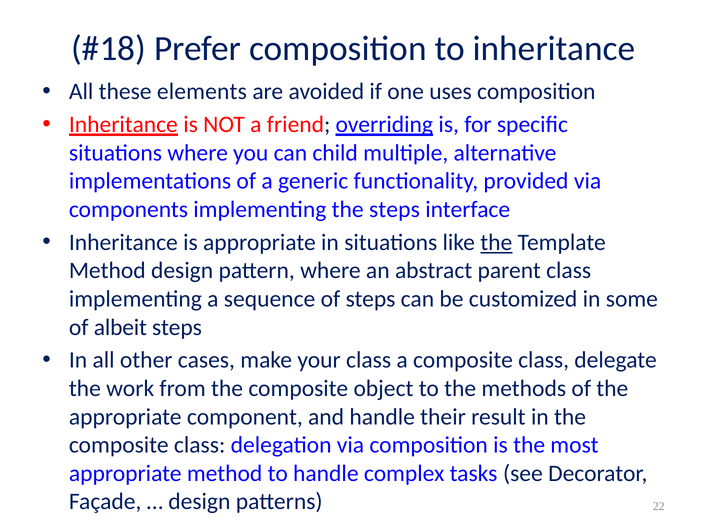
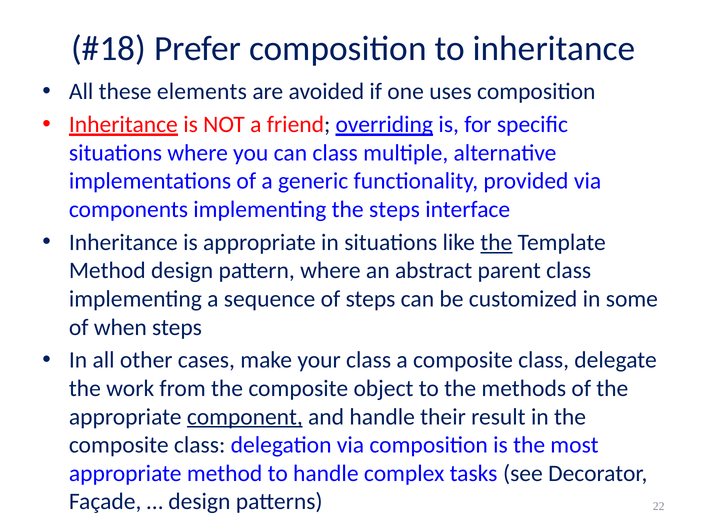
can child: child -> class (335, 153)
albeit: albeit -> when (120, 327)
component underline: none -> present (245, 417)
